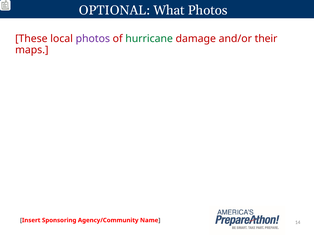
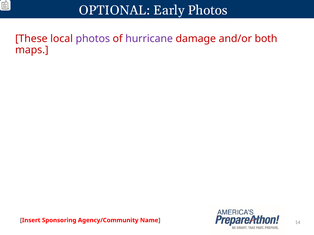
What: What -> Early (169, 10)
hurricane colour: green -> purple (149, 39)
their: their -> both (266, 39)
